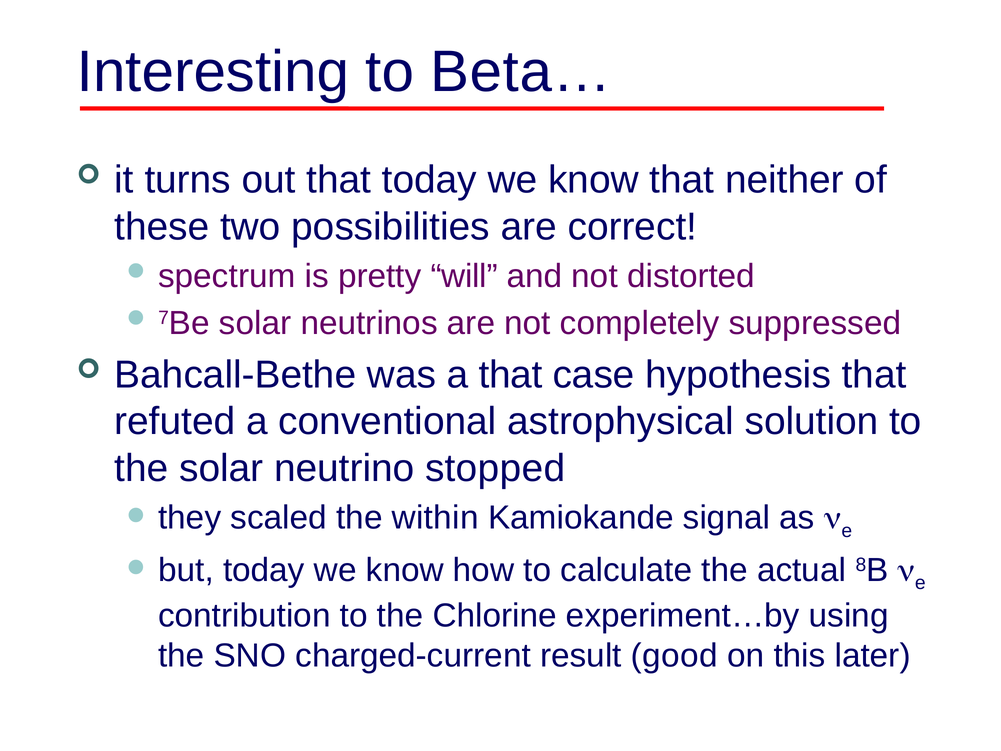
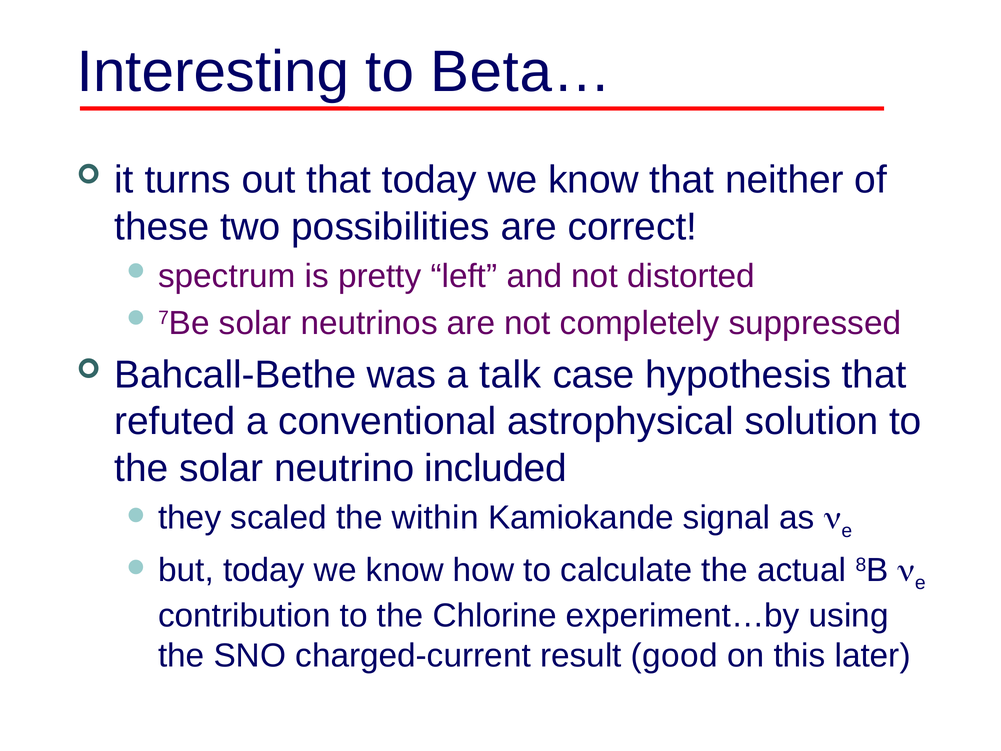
will: will -> left (464, 276)
a that: that -> talk (510, 375)
stopped: stopped -> included (496, 468)
